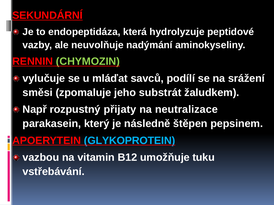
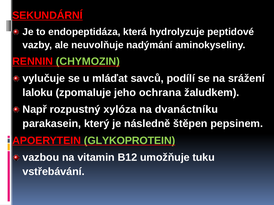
směsi: směsi -> laloku (38, 93)
substrát: substrát -> ochrana (160, 93)
přijaty: přijaty -> xylóza (120, 110)
neutralizace: neutralizace -> dvanáctníku (186, 110)
GLYKOPROTEIN colour: light blue -> light green (130, 141)
